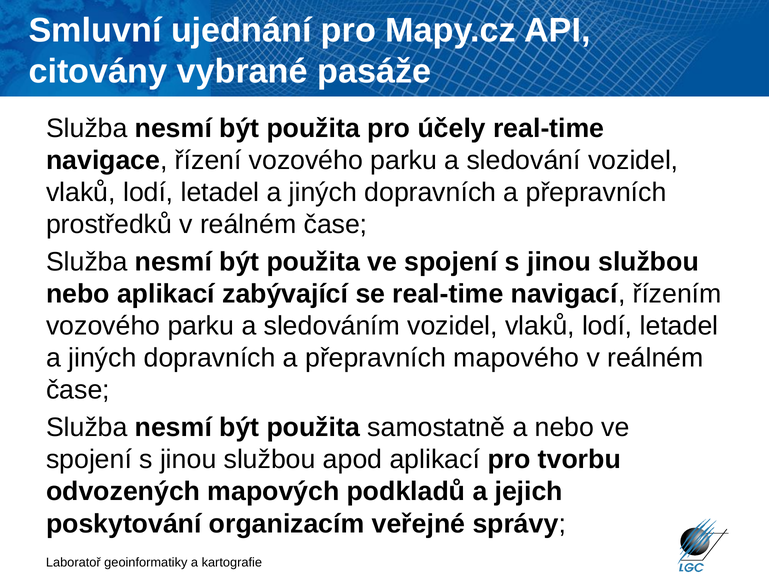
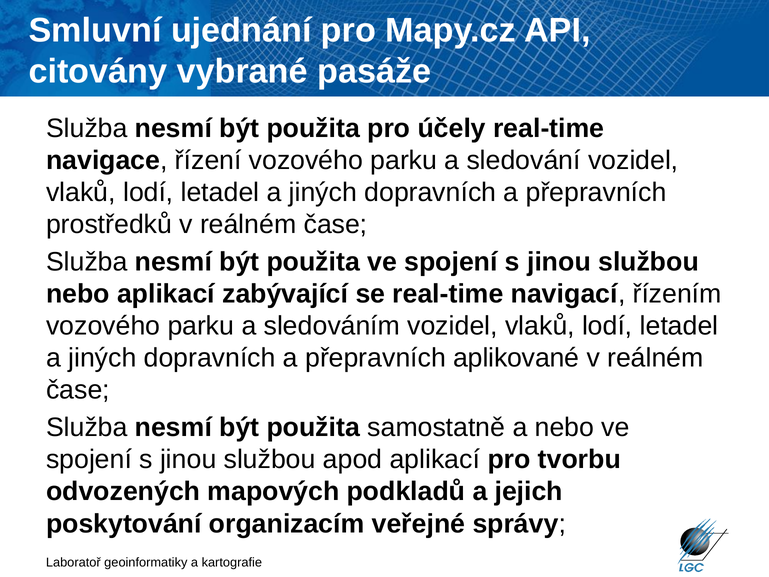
mapového: mapového -> aplikované (516, 358)
